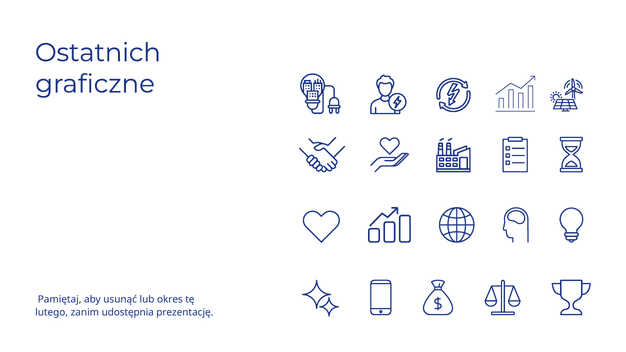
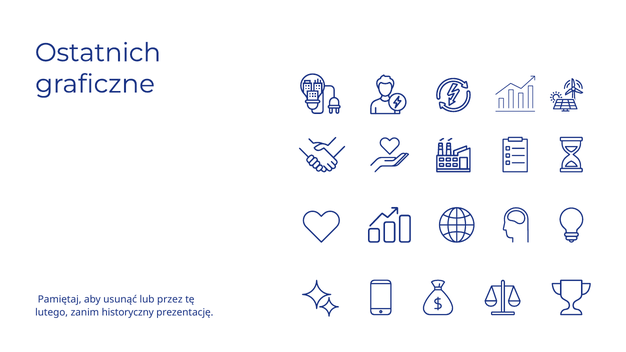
okres: okres -> przez (170, 300)
udostępnia: udostępnia -> historyczny (128, 313)
